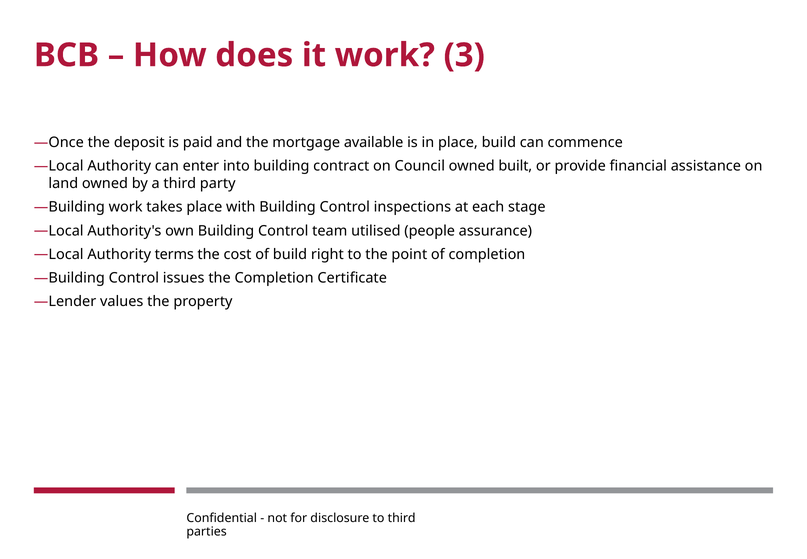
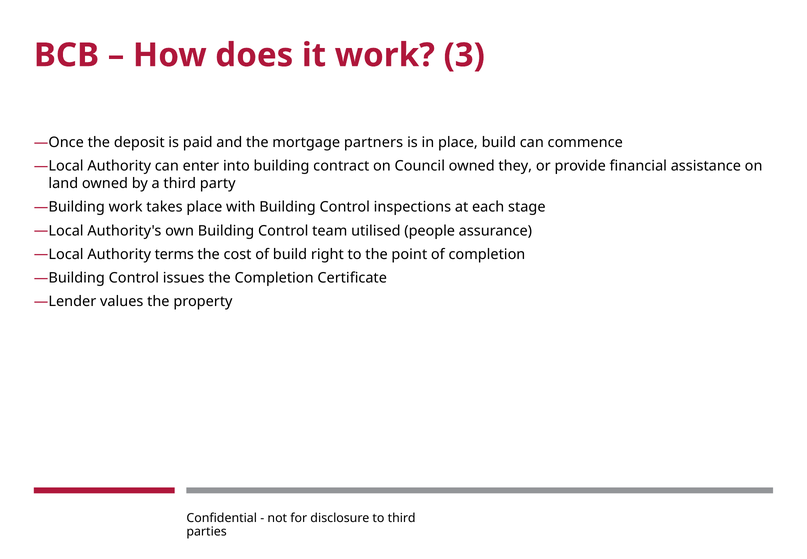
available: available -> partners (374, 142)
built: built -> they (515, 166)
